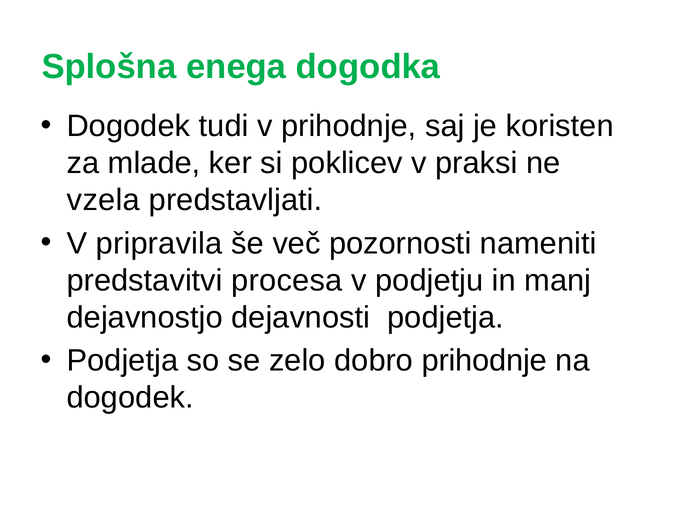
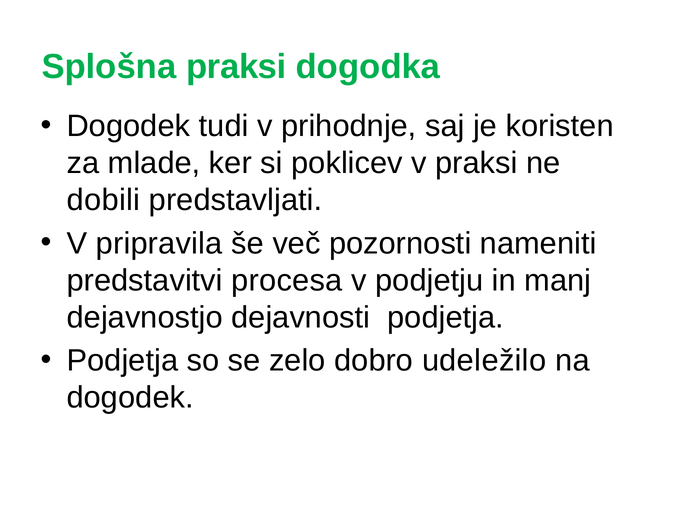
Splošna enega: enega -> praksi (236, 67)
vzela: vzela -> dobili (103, 200)
dobro prihodnje: prihodnje -> udeležilo (484, 360)
